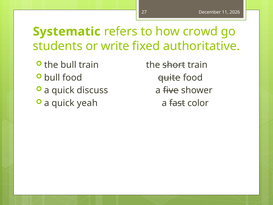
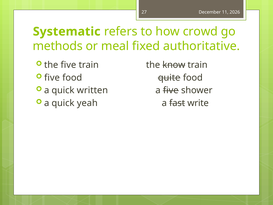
students: students -> methods (58, 46)
write: write -> meal (115, 46)
the bull: bull -> five (68, 65)
short: short -> know (174, 65)
bull: bull -> five (52, 78)
discuss: discuss -> written (92, 90)
color: color -> write (198, 103)
